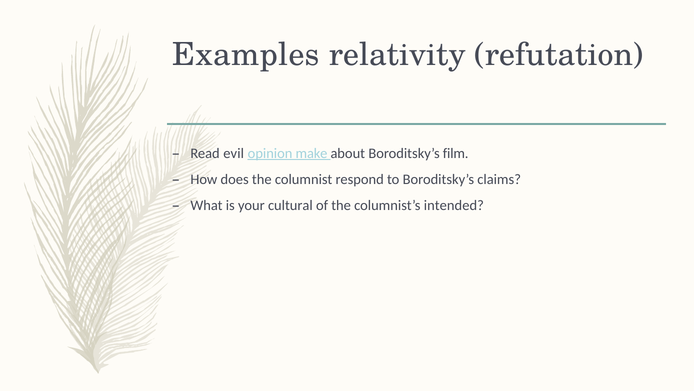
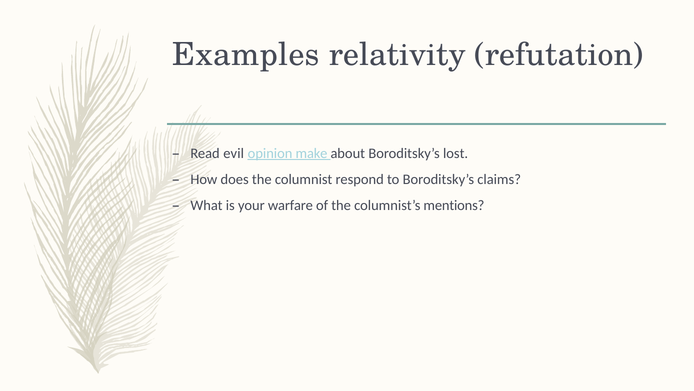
film: film -> lost (456, 153)
cultural: cultural -> warfare (290, 205)
intended: intended -> mentions (454, 205)
